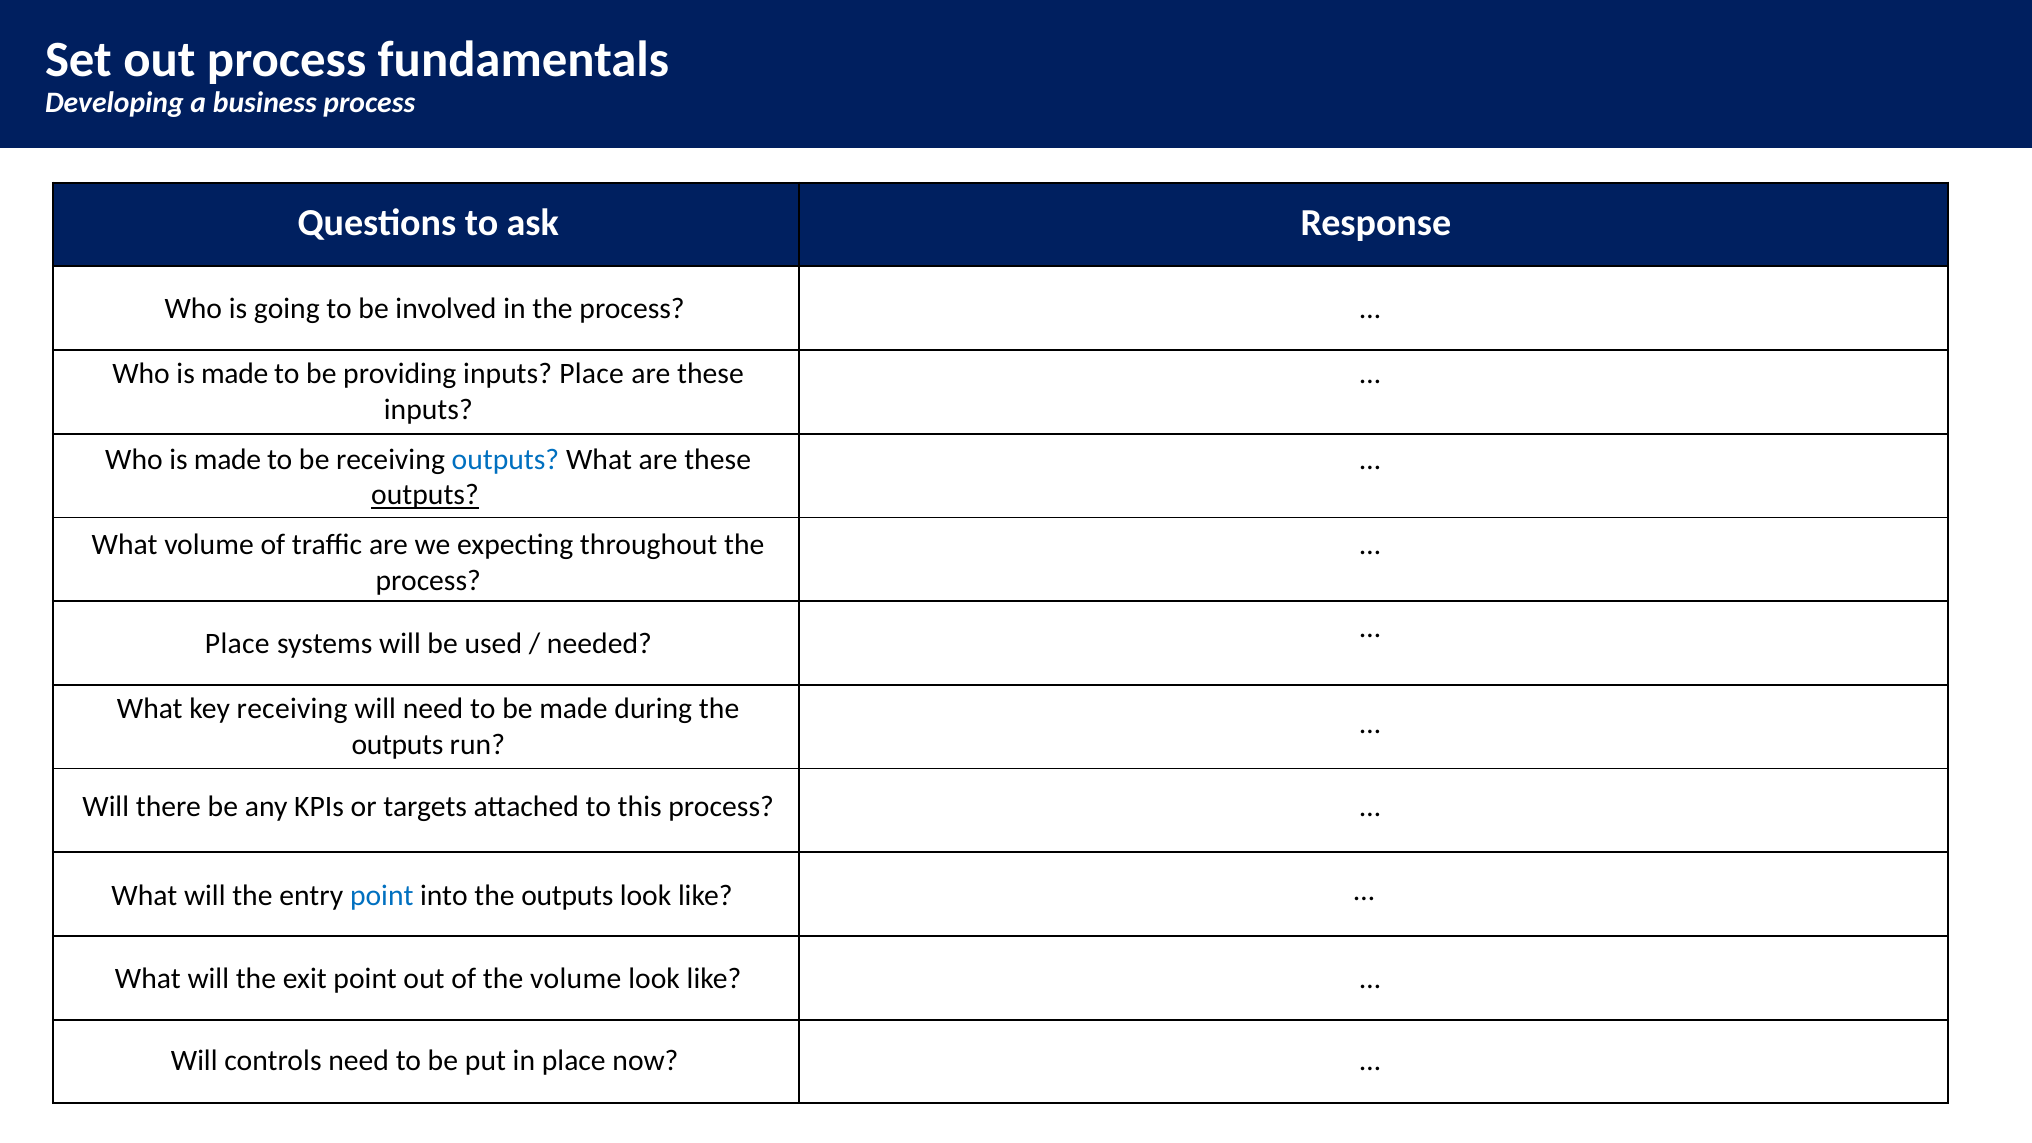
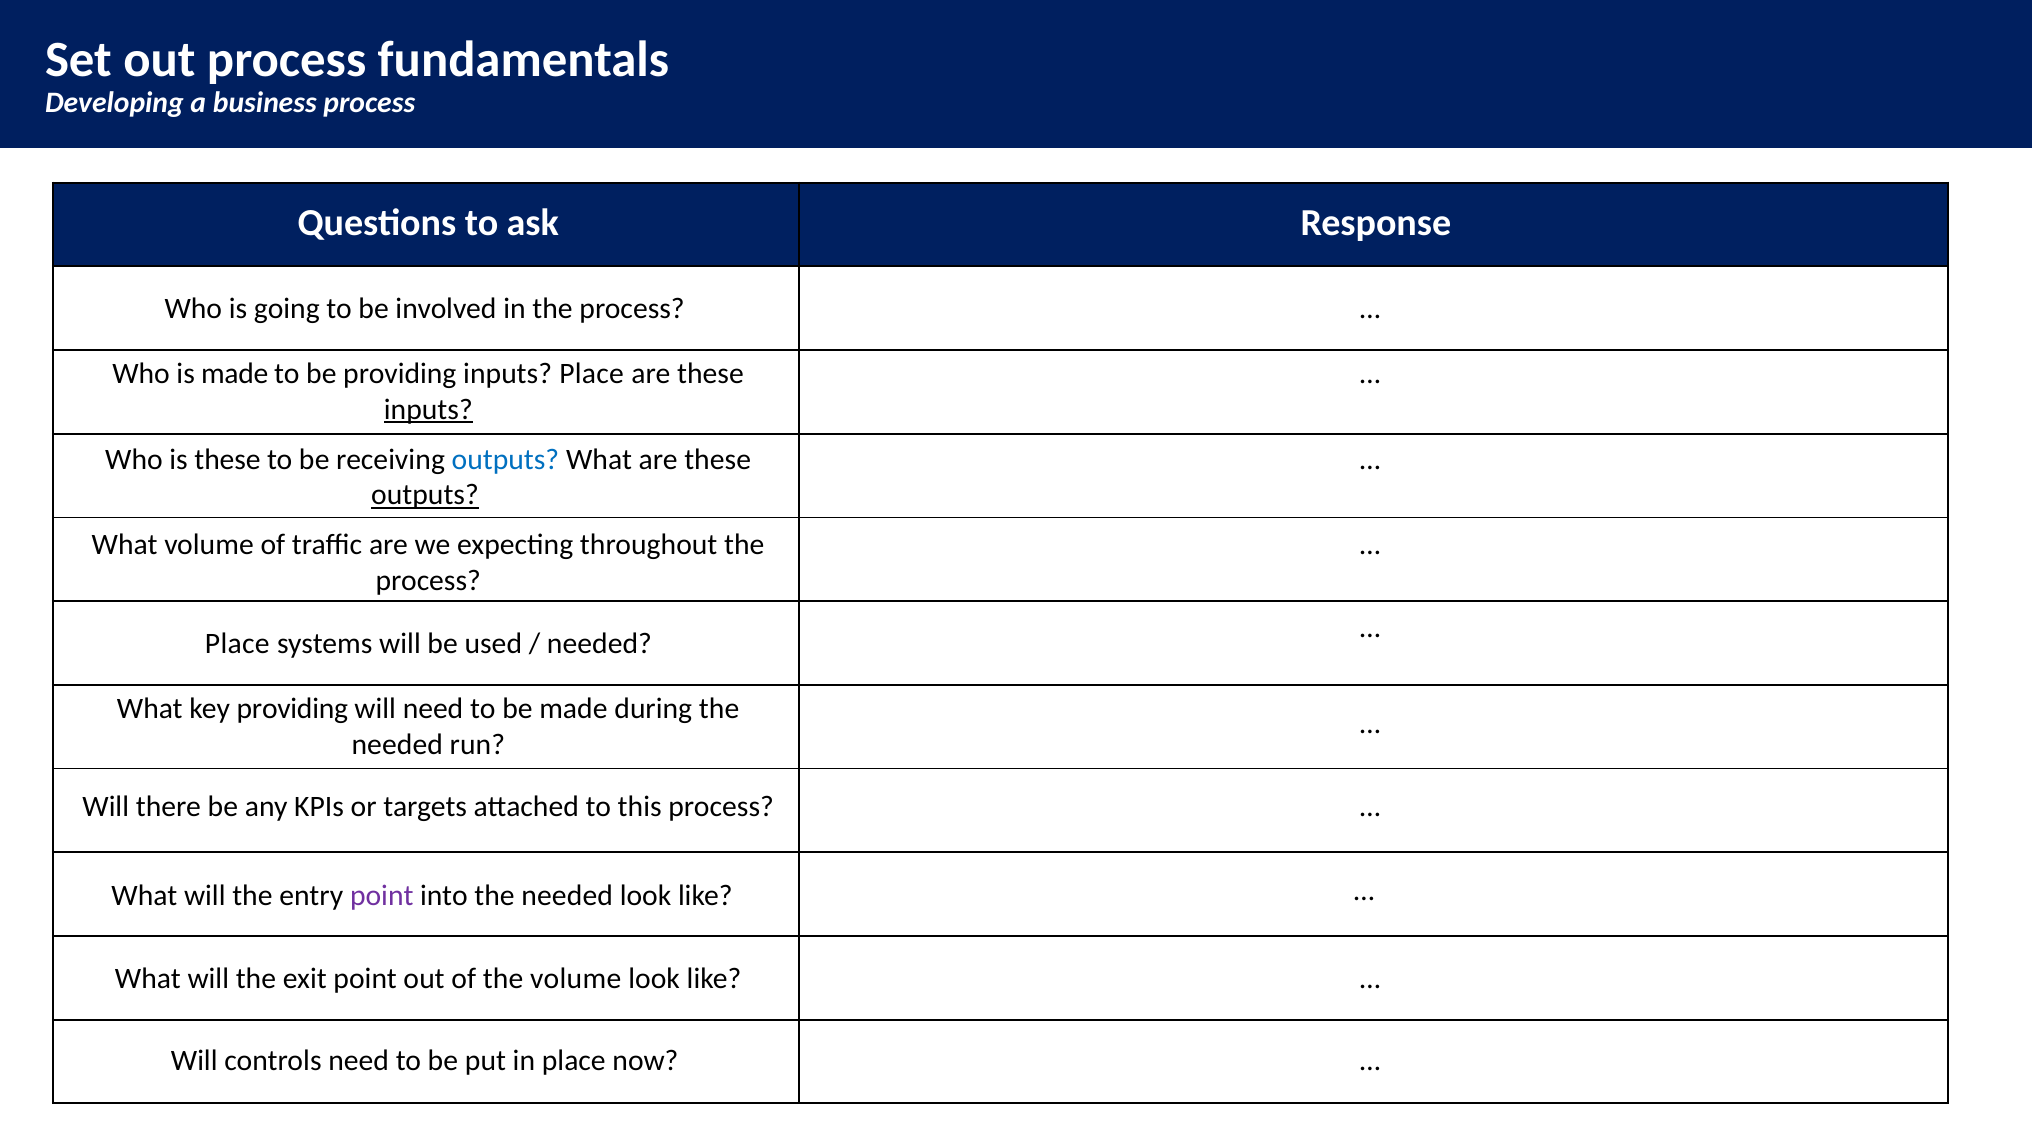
inputs underline: none -> present (428, 410)
made: made -> these (228, 459)
key receiving: receiving -> providing (292, 709)
outputs: outputs -> needed (397, 744)
point colour: blue -> purple (382, 896)
into the outputs: outputs -> needed (567, 896)
